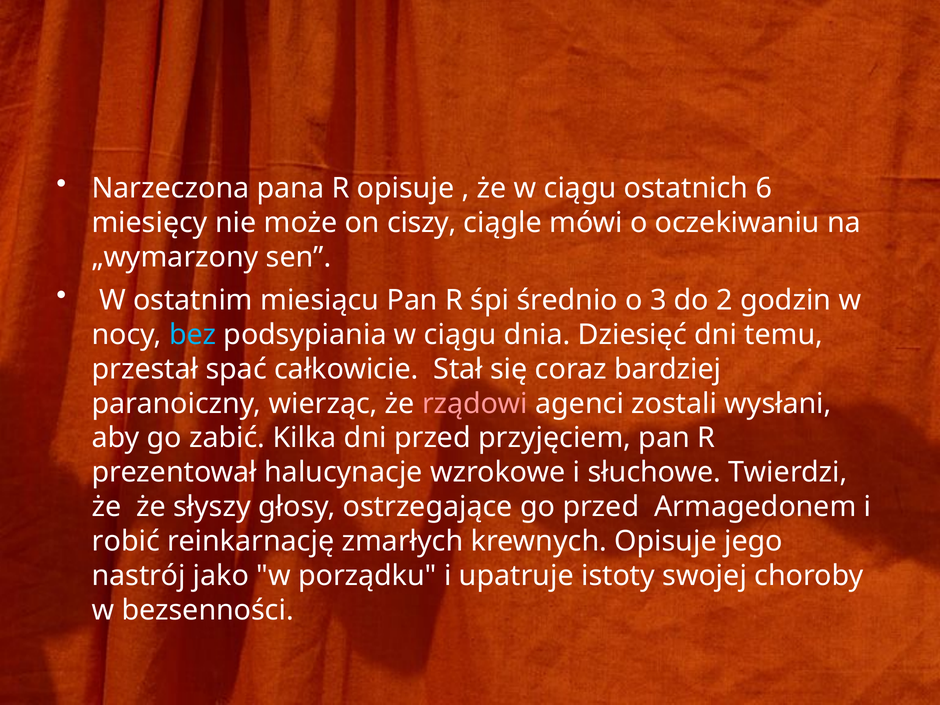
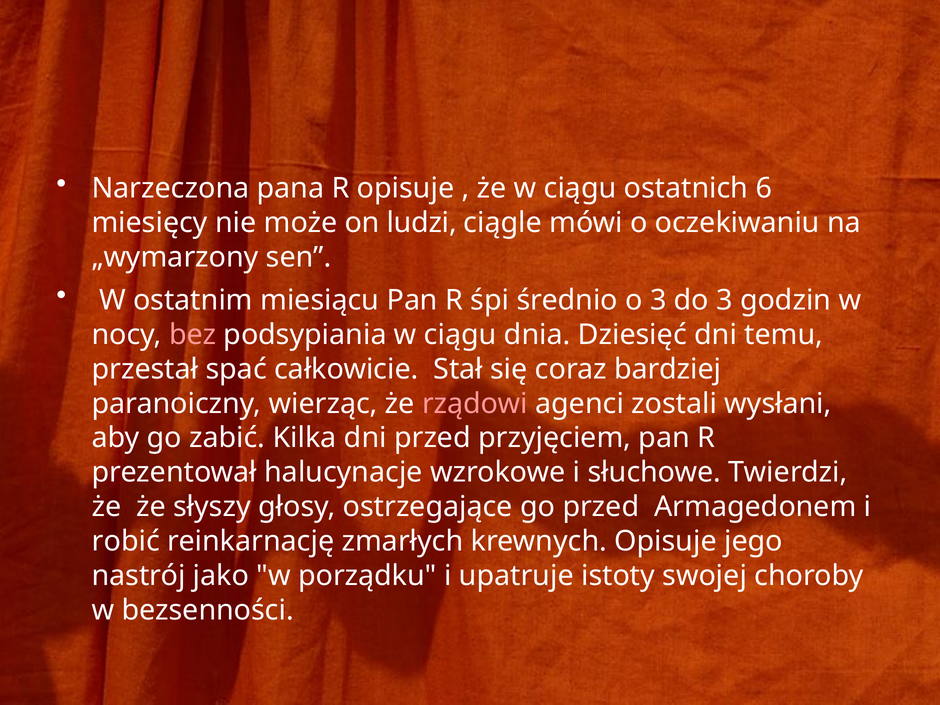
ciszy: ciszy -> ludzi (422, 223)
do 2: 2 -> 3 (724, 300)
bez colour: light blue -> pink (193, 335)
